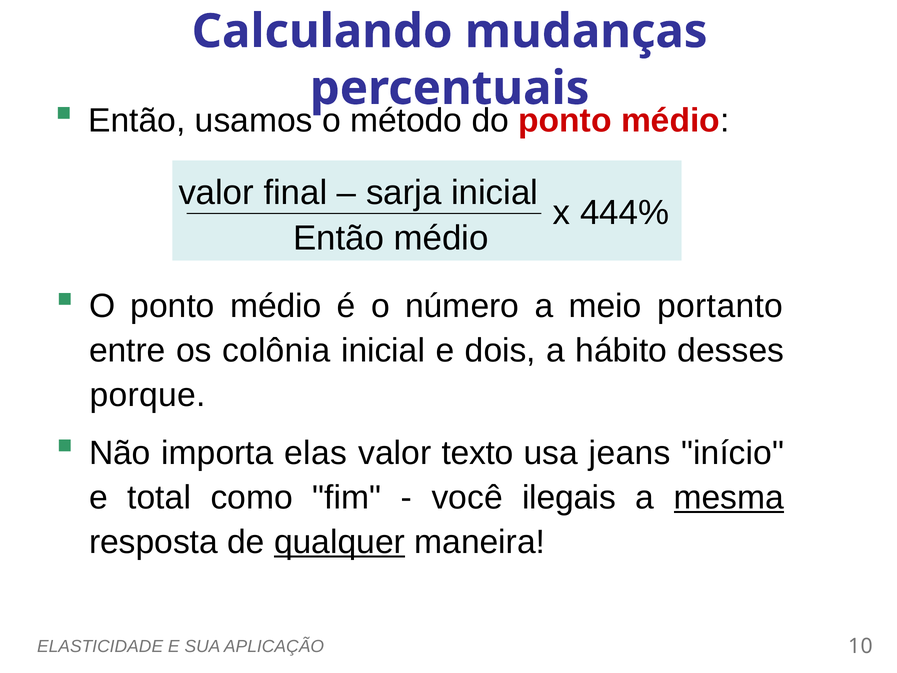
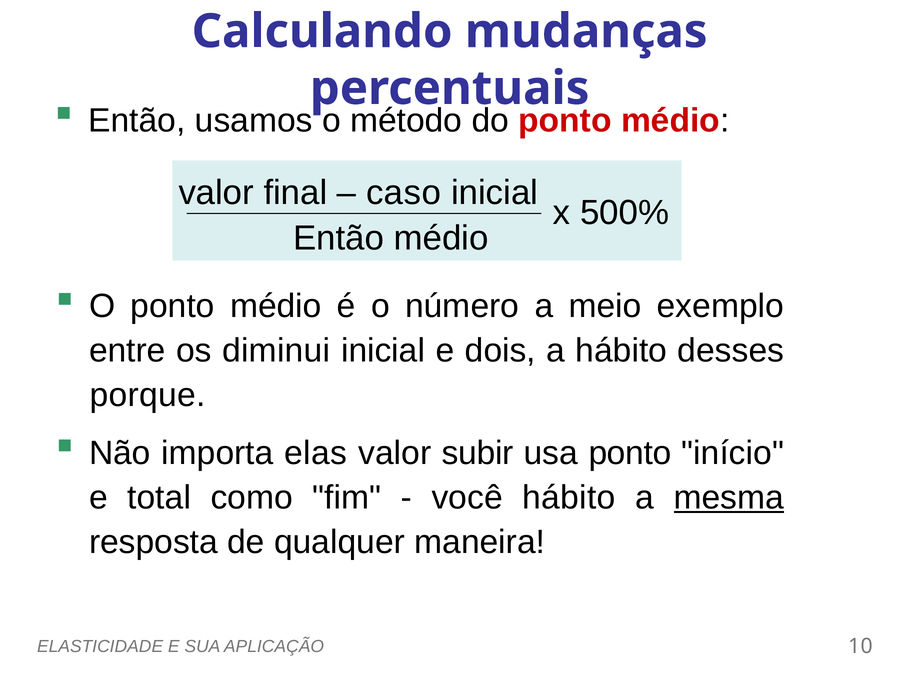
sarja: sarja -> caso (404, 193)
444%: 444% -> 500% (625, 213)
portanto: portanto -> exemplo (720, 306)
colônia: colônia -> diminui (276, 351)
texto: texto -> subir (478, 453)
usa jeans: jeans -> ponto (630, 453)
você ilegais: ilegais -> hábito (569, 497)
qualquer underline: present -> none (340, 542)
